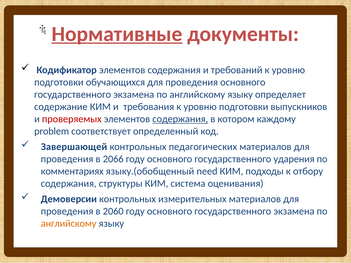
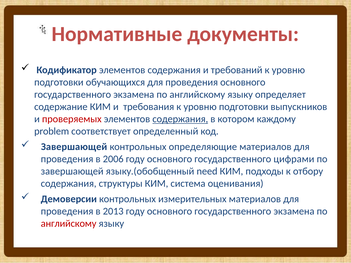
Нормативные underline: present -> none (117, 34)
педагогических: педагогических -> определяющие (203, 147)
2066: 2066 -> 2006 (113, 159)
ударения: ударения -> цифрами (294, 159)
комментариях: комментариях -> завершающей (72, 171)
2060: 2060 -> 2013 (113, 211)
английскому colour: orange -> red (69, 224)
